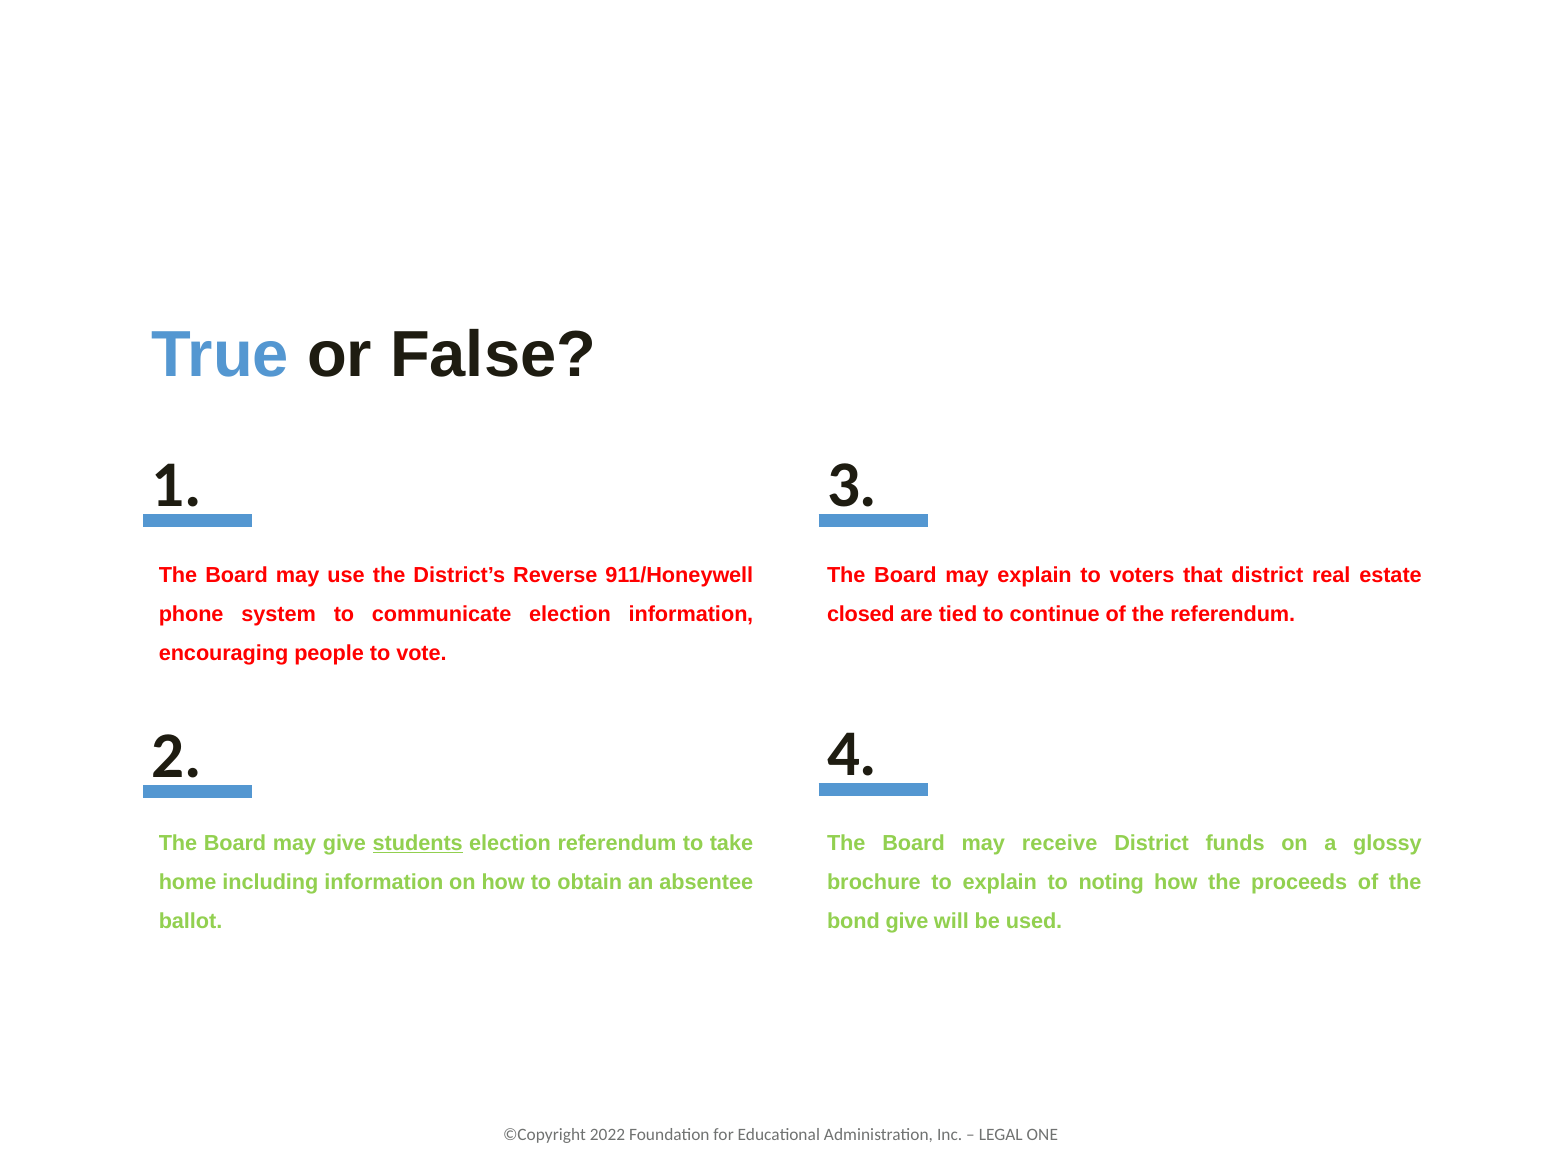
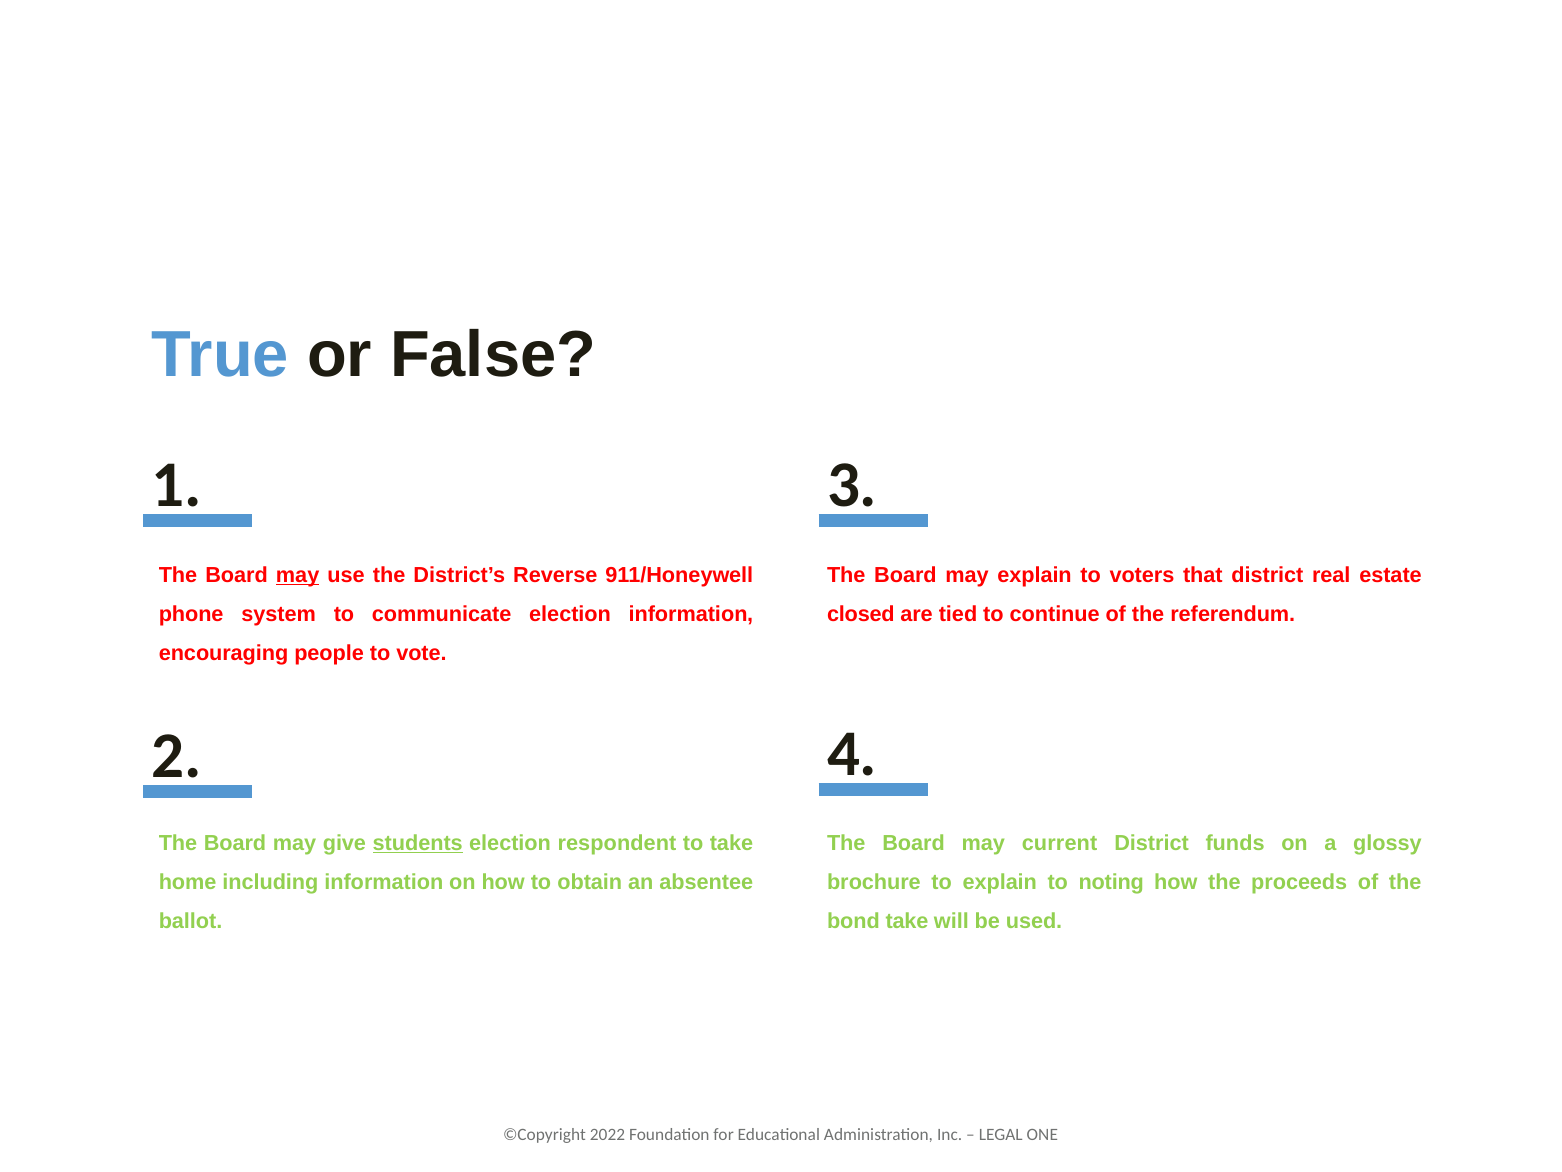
may underline: none -> present (298, 575)
election referendum: referendum -> respondent (617, 843)
receive: receive -> current (1060, 843)
bond give: give -> take (907, 921)
